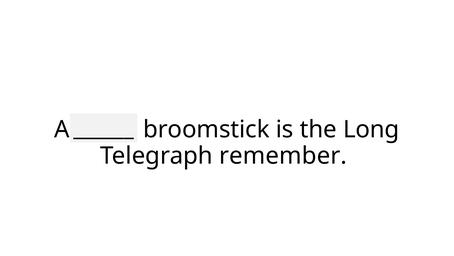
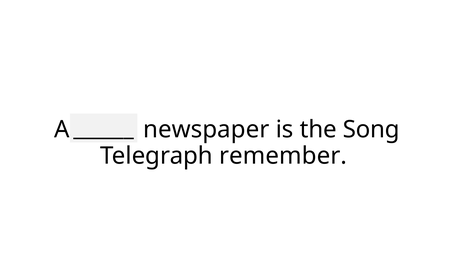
broomstick: broomstick -> newspaper (206, 129)
Long: Long -> Song (371, 129)
